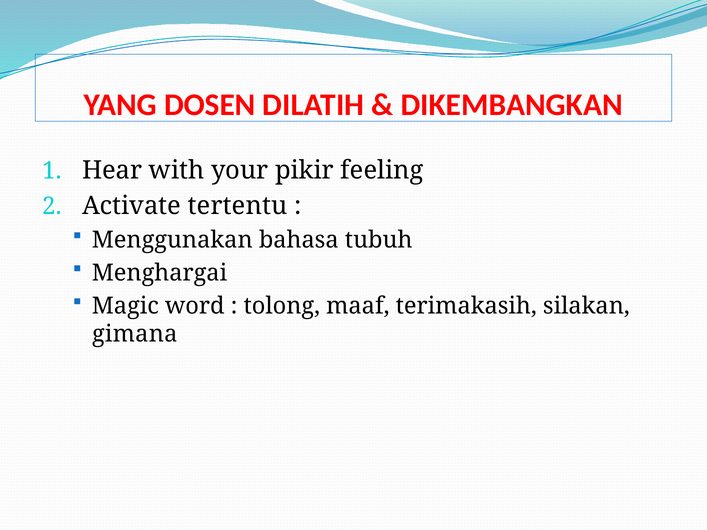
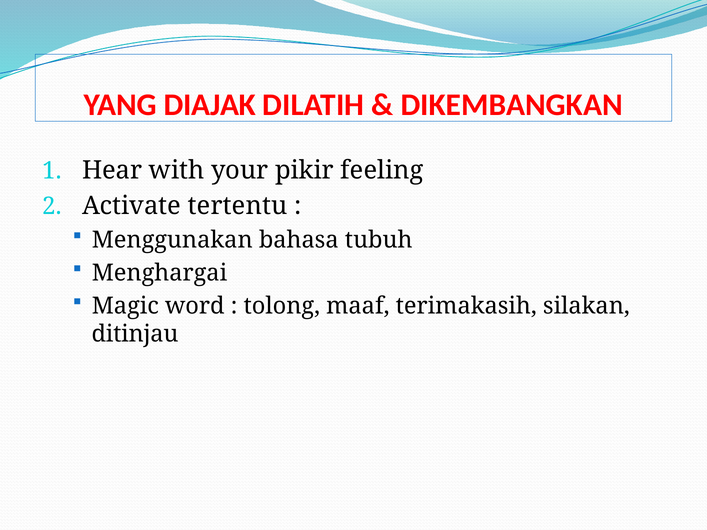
DOSEN: DOSEN -> DIAJAK (210, 105)
gimana: gimana -> ditinjau (135, 334)
